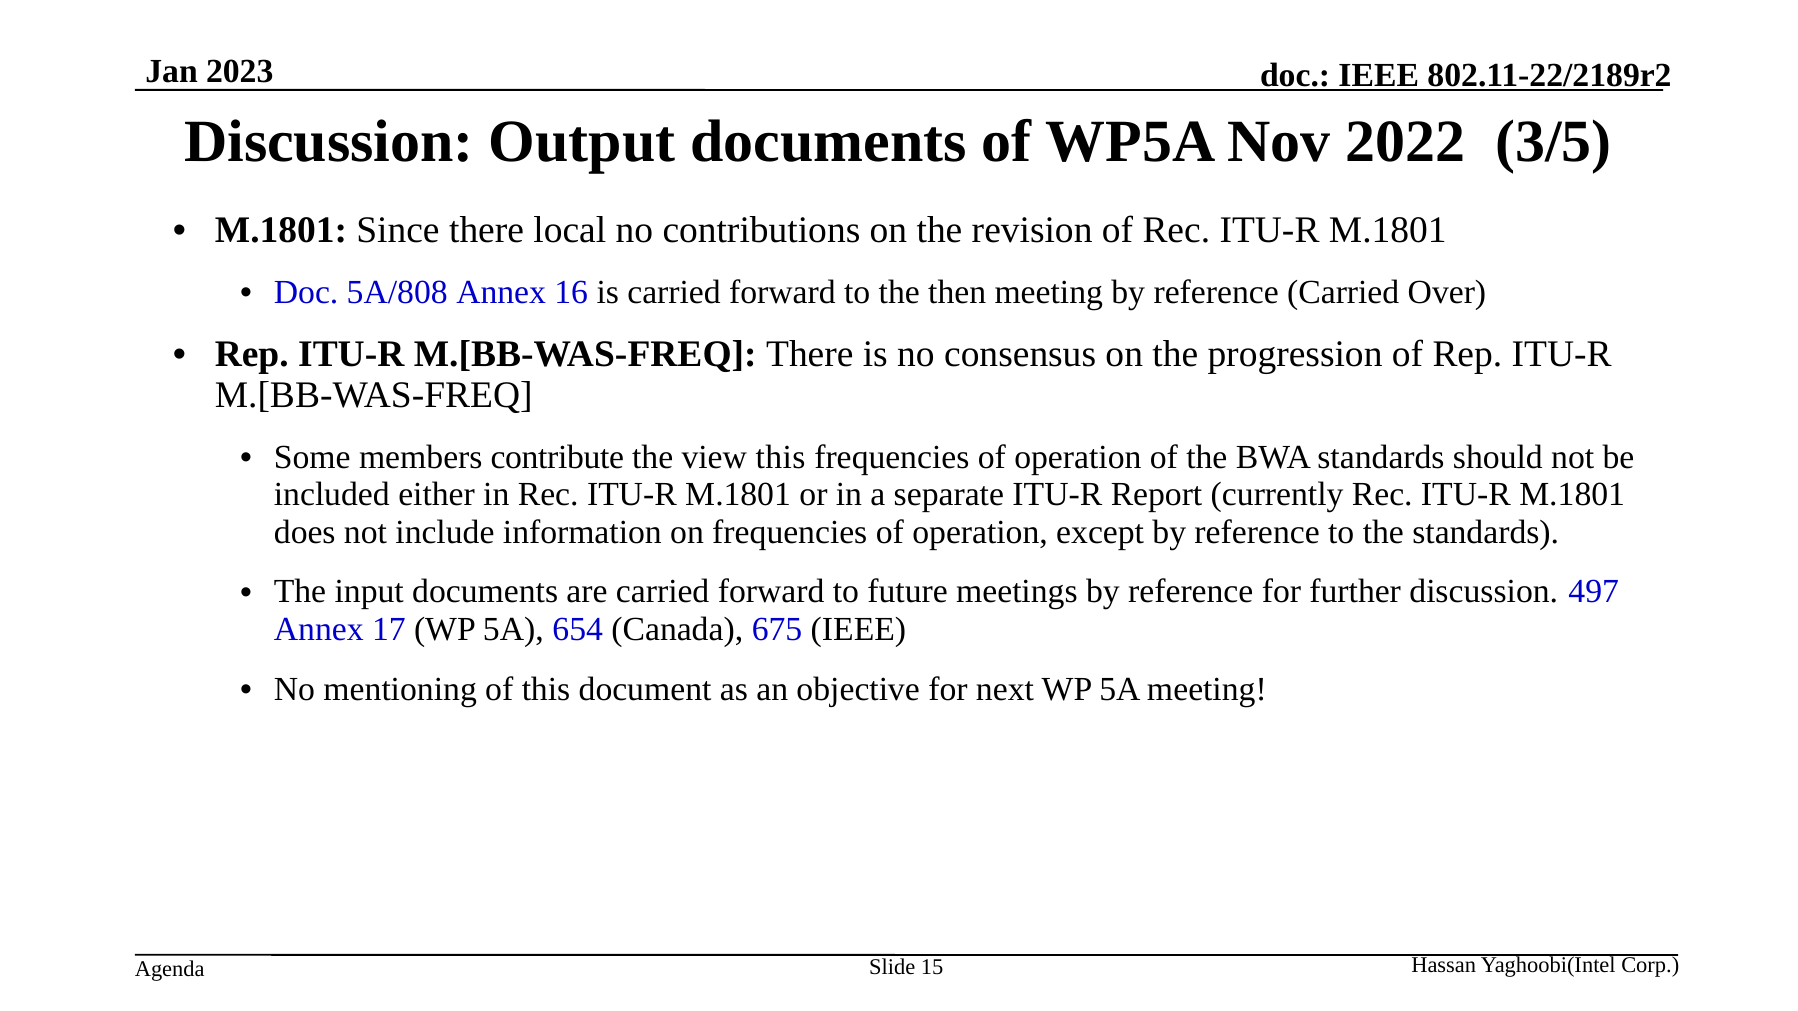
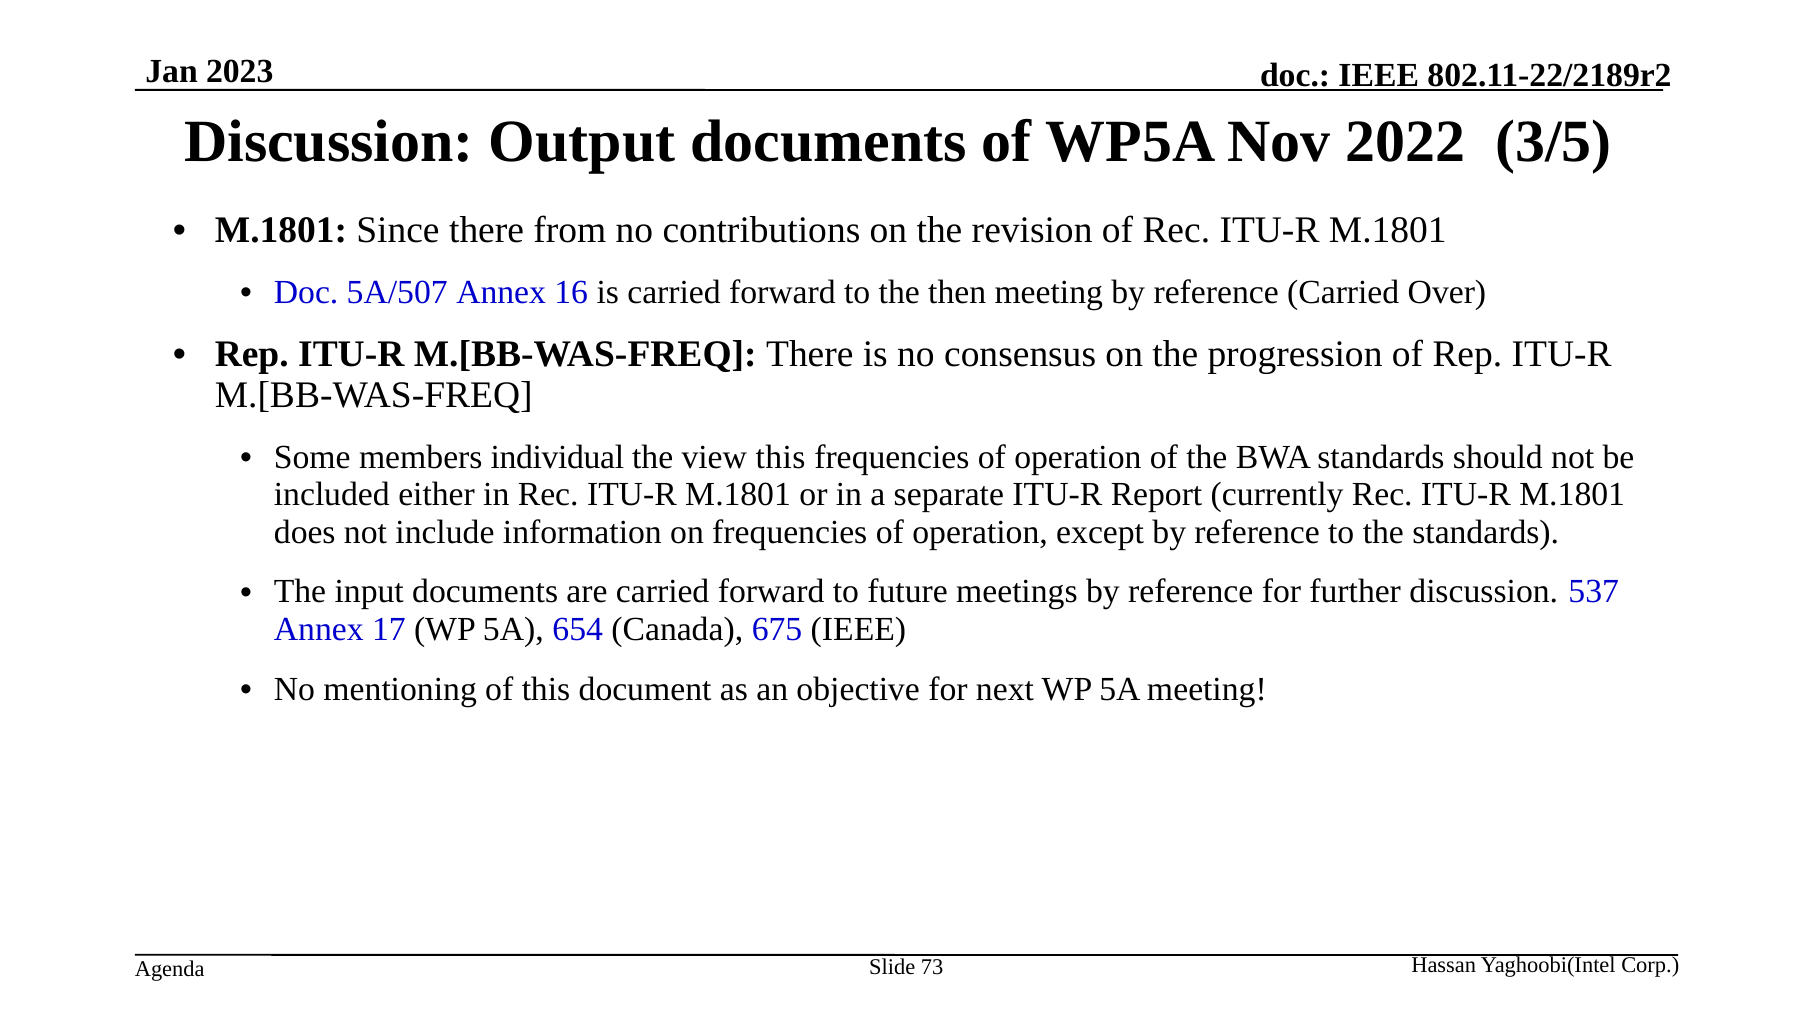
local: local -> from (570, 230)
5A/808: 5A/808 -> 5A/507 (397, 292)
contribute: contribute -> individual (557, 458)
497: 497 -> 537 (1594, 592)
15: 15 -> 73 (932, 968)
